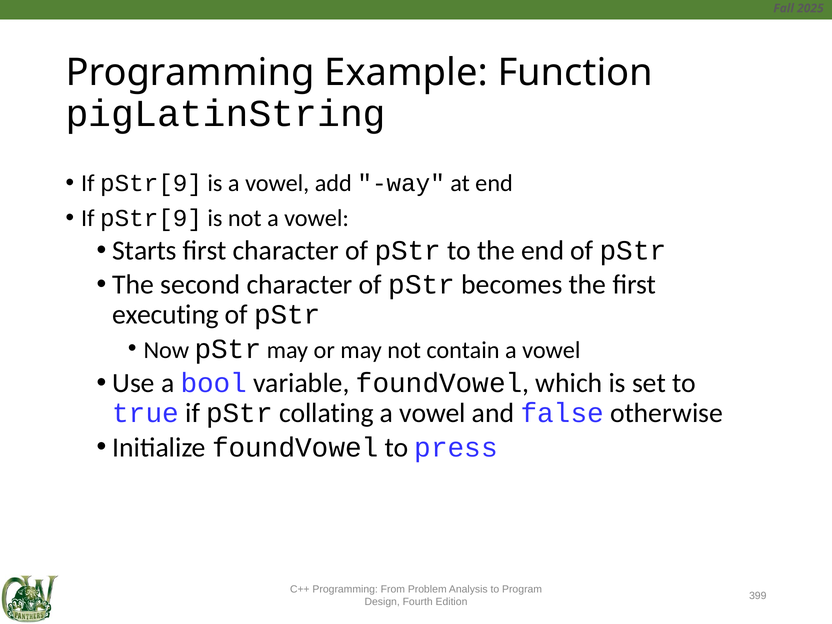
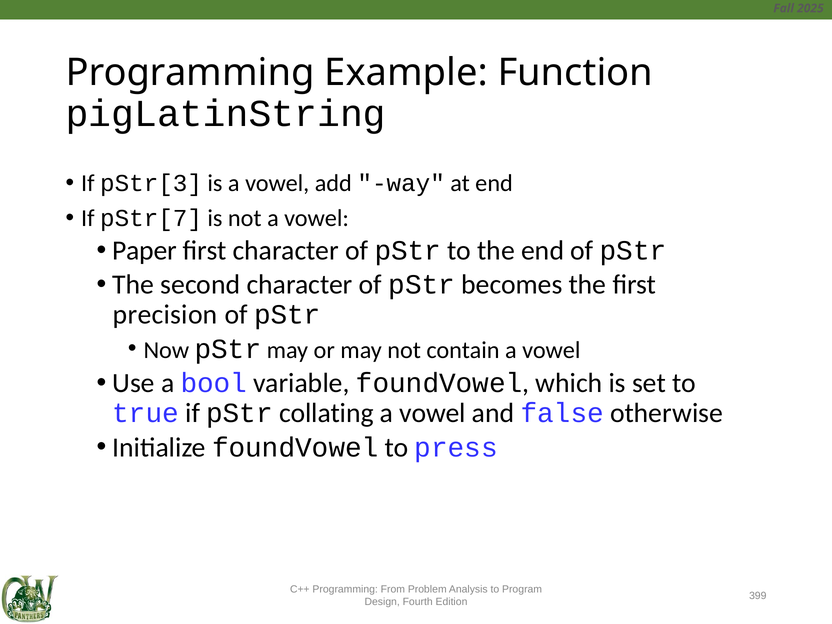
pStr[9: pStr[9 -> pStr[3 (151, 183)
pStr[9: pStr[9 -> pStr[7 (151, 218)
Starts: Starts -> Paper (145, 251)
executing: executing -> precision (165, 315)
